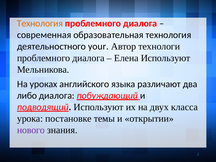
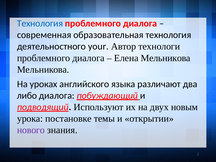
Технология colour: orange -> blue (40, 23)
Елена Используют: Используют -> Мельникова (166, 58)
класса: класса -> новым (184, 107)
